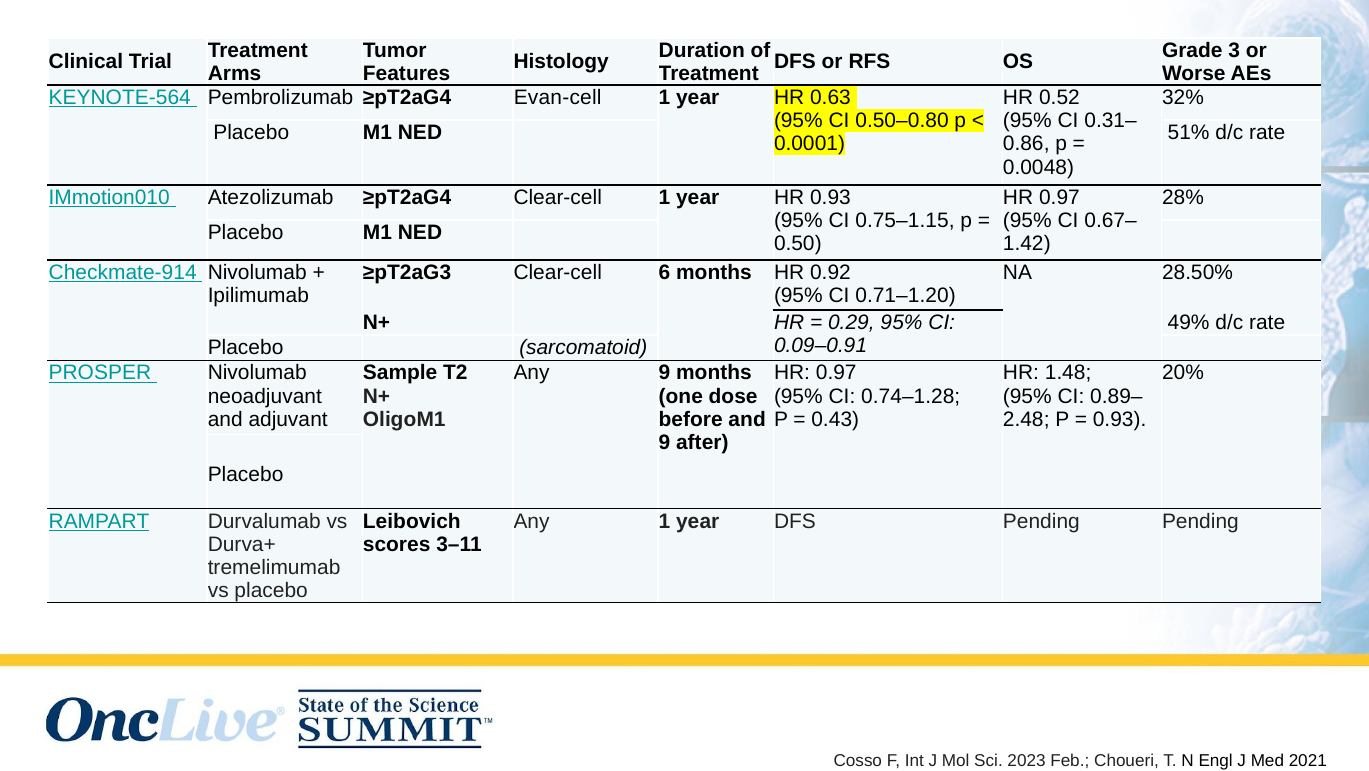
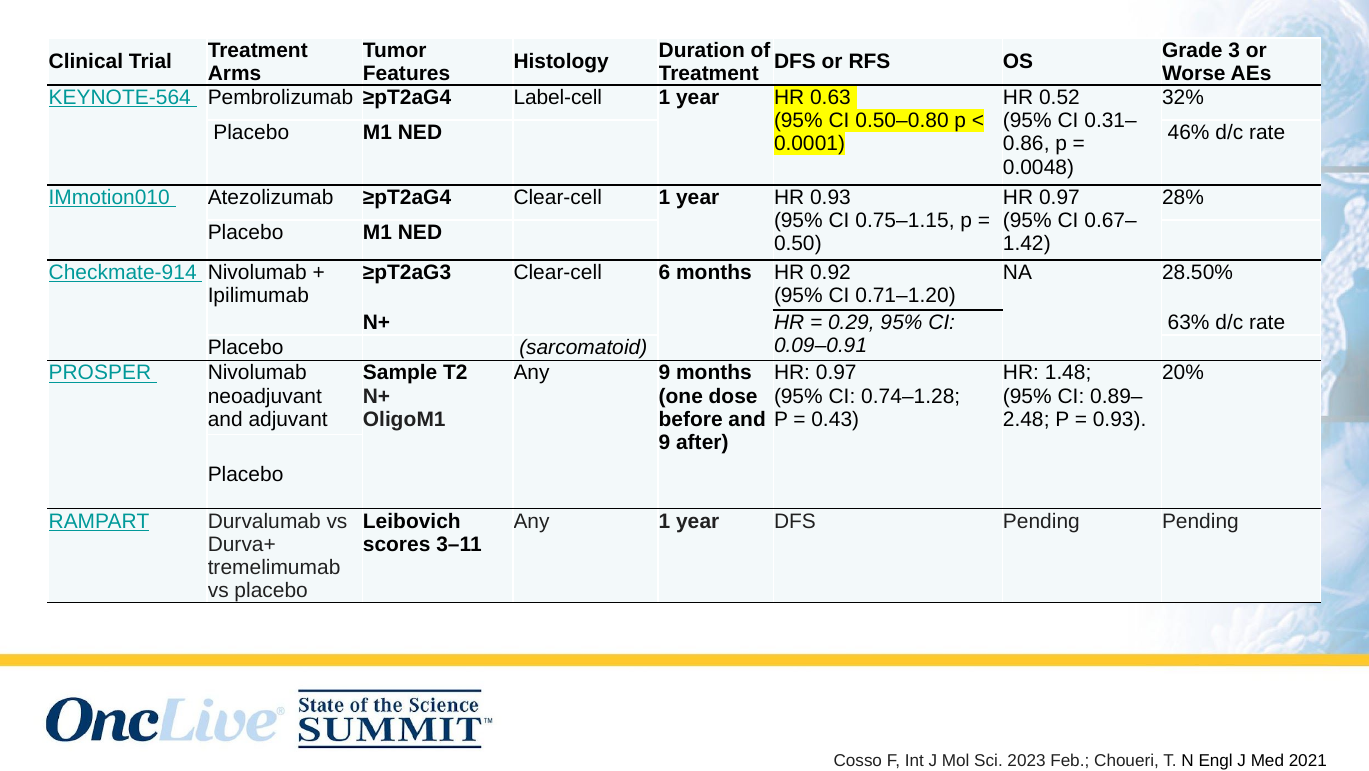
Evan-cell: Evan-cell -> Label-cell (558, 97)
51%: 51% -> 46% (1189, 133)
49%: 49% -> 63% (1189, 322)
